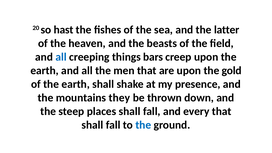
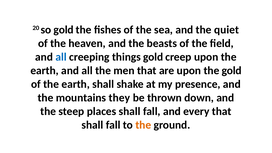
so hast: hast -> gold (64, 30)
latter: latter -> quiet (227, 30)
things bars: bars -> gold (153, 57)
the colour: blue -> orange (143, 125)
